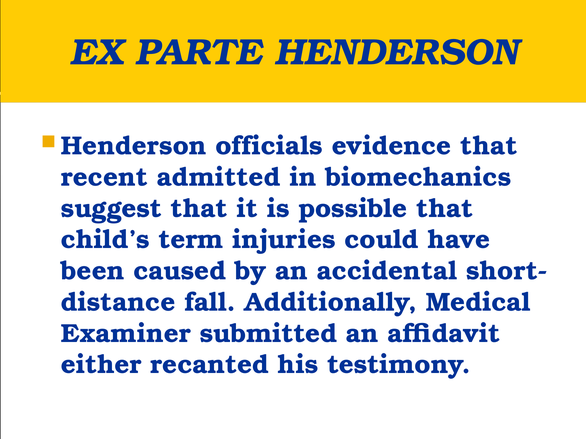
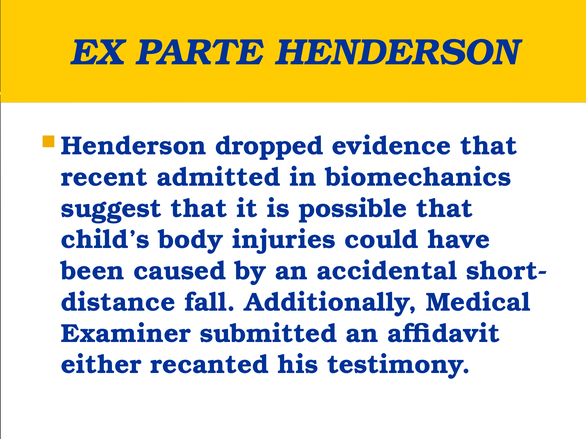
officials: officials -> dropped (269, 146)
term: term -> body (191, 240)
